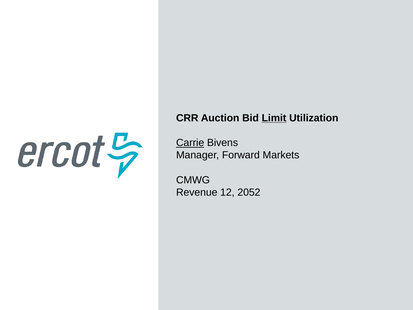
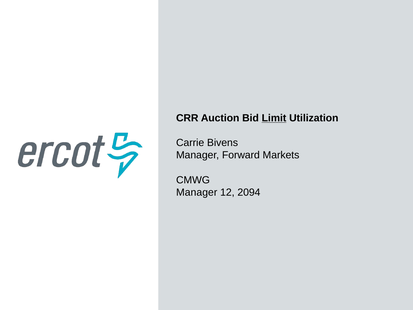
Carrie underline: present -> none (190, 143)
Revenue: Revenue -> Manager (197, 192)
2052: 2052 -> 2094 (249, 192)
